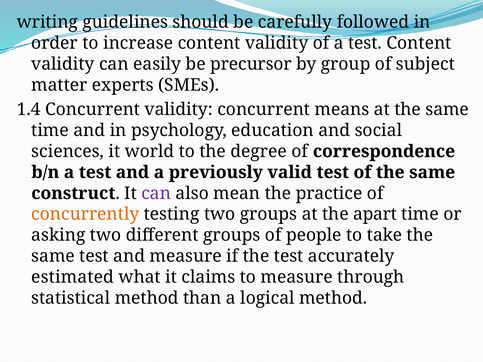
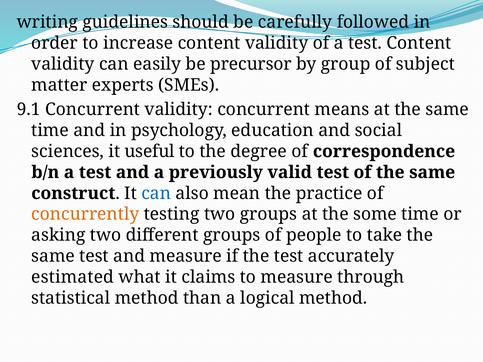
1.4: 1.4 -> 9.1 (29, 110)
world: world -> useful (150, 151)
can colour: purple -> blue (156, 193)
apart: apart -> some (375, 214)
